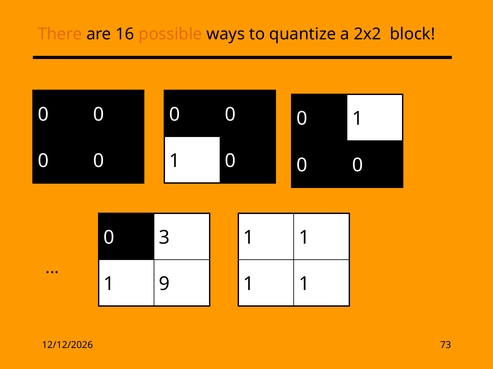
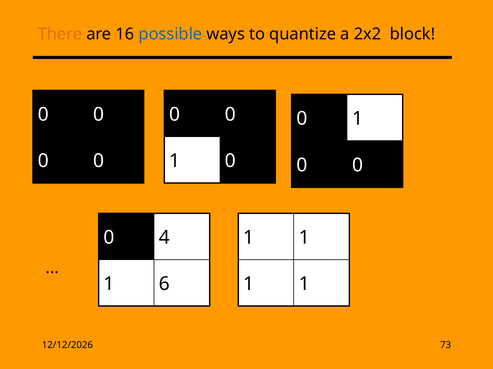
possible colour: orange -> blue (170, 34)
3: 3 -> 4 (164, 238)
9: 9 -> 6 (164, 285)
